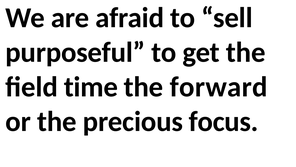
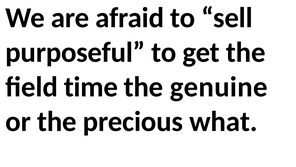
forward: forward -> genuine (219, 87)
focus: focus -> what (223, 121)
